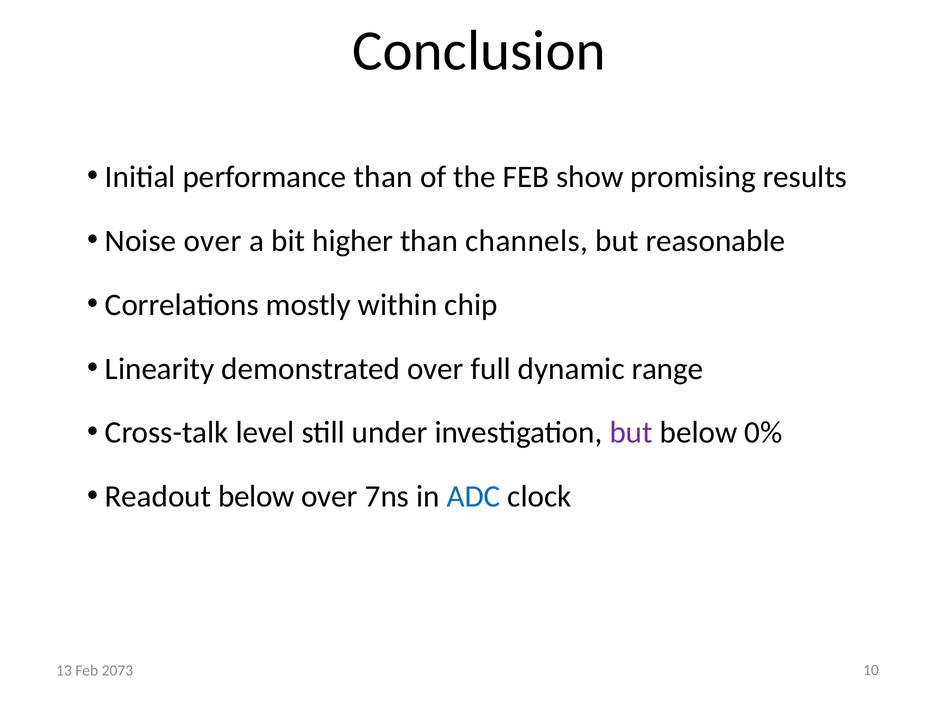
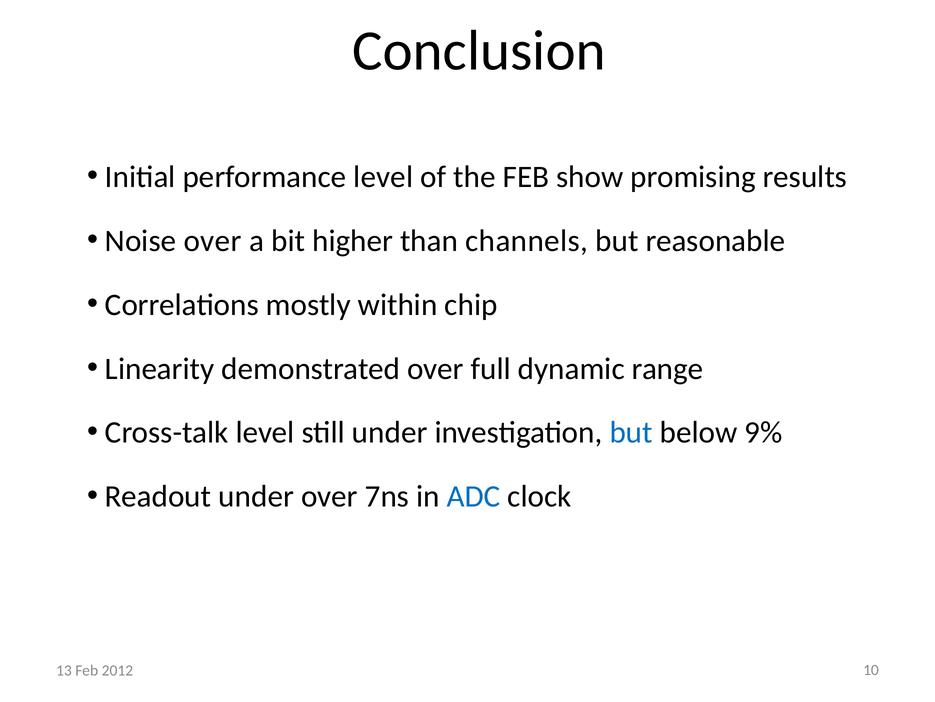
performance than: than -> level (383, 177)
but colour: purple -> blue (631, 432)
0%: 0% -> 9% (763, 432)
Readout below: below -> under (256, 496)
2073: 2073 -> 2012 (117, 670)
